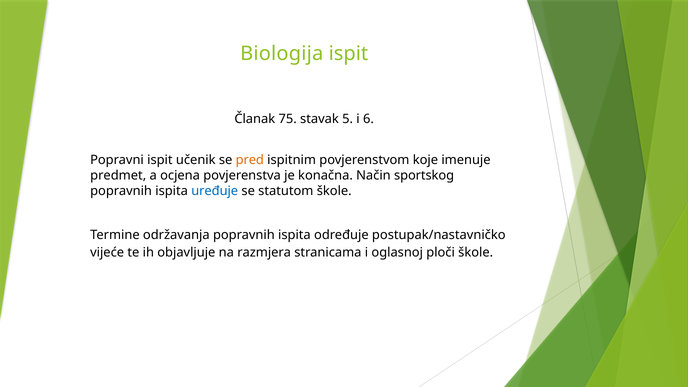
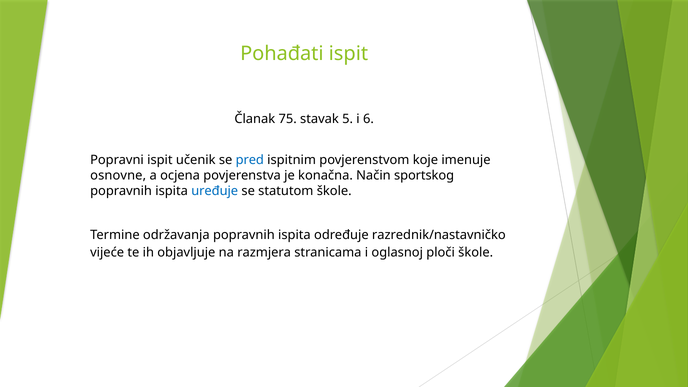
Biologija: Biologija -> Pohađati (282, 54)
pred colour: orange -> blue (250, 160)
predmet: predmet -> osnovne (118, 176)
postupak/nastavničko: postupak/nastavničko -> razrednik/nastavničko (439, 235)
